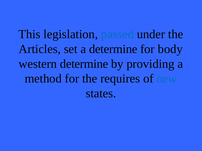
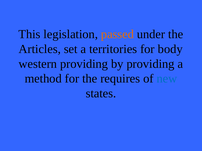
passed colour: blue -> orange (117, 34)
a determine: determine -> territories (113, 49)
western determine: determine -> providing (84, 64)
